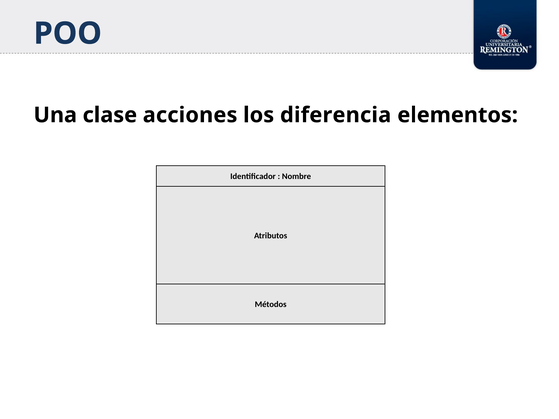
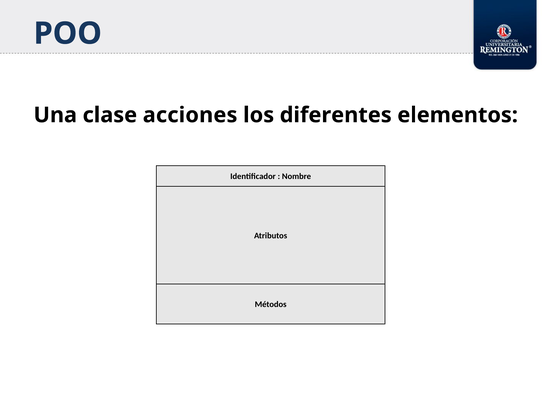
diferencia: diferencia -> diferentes (336, 115)
